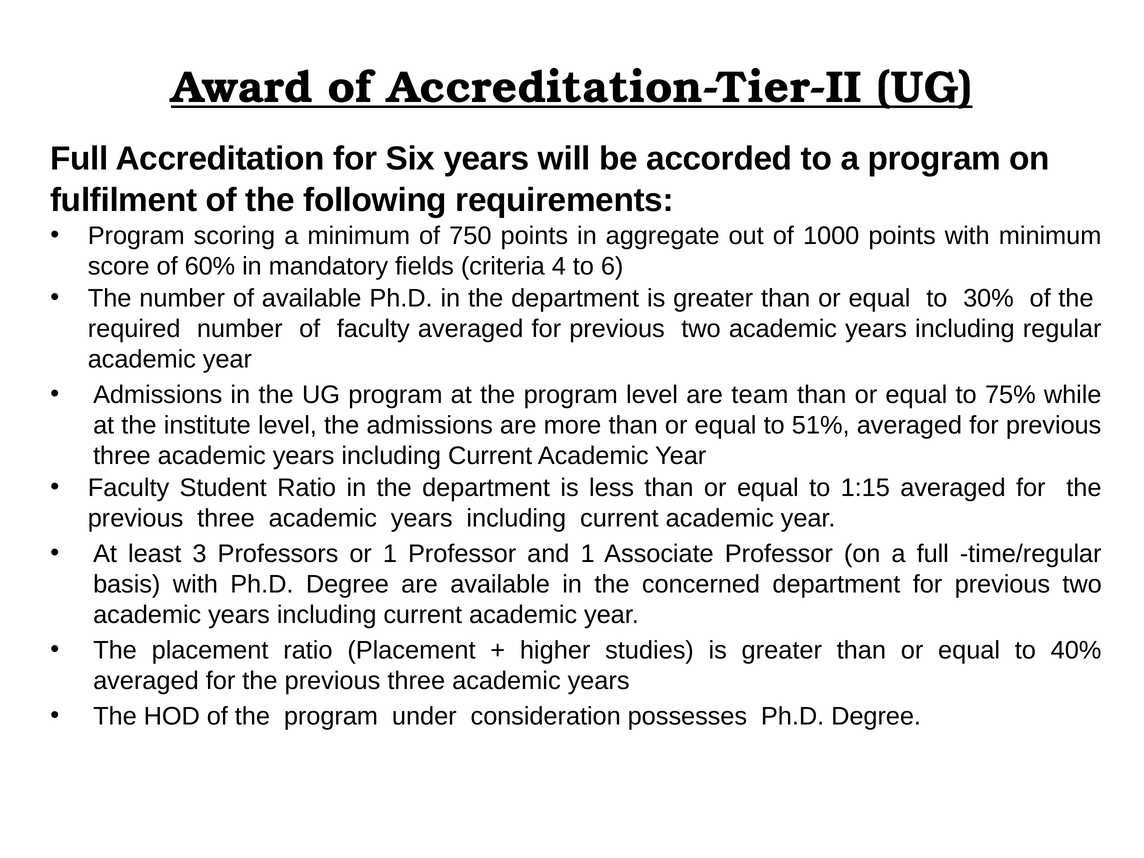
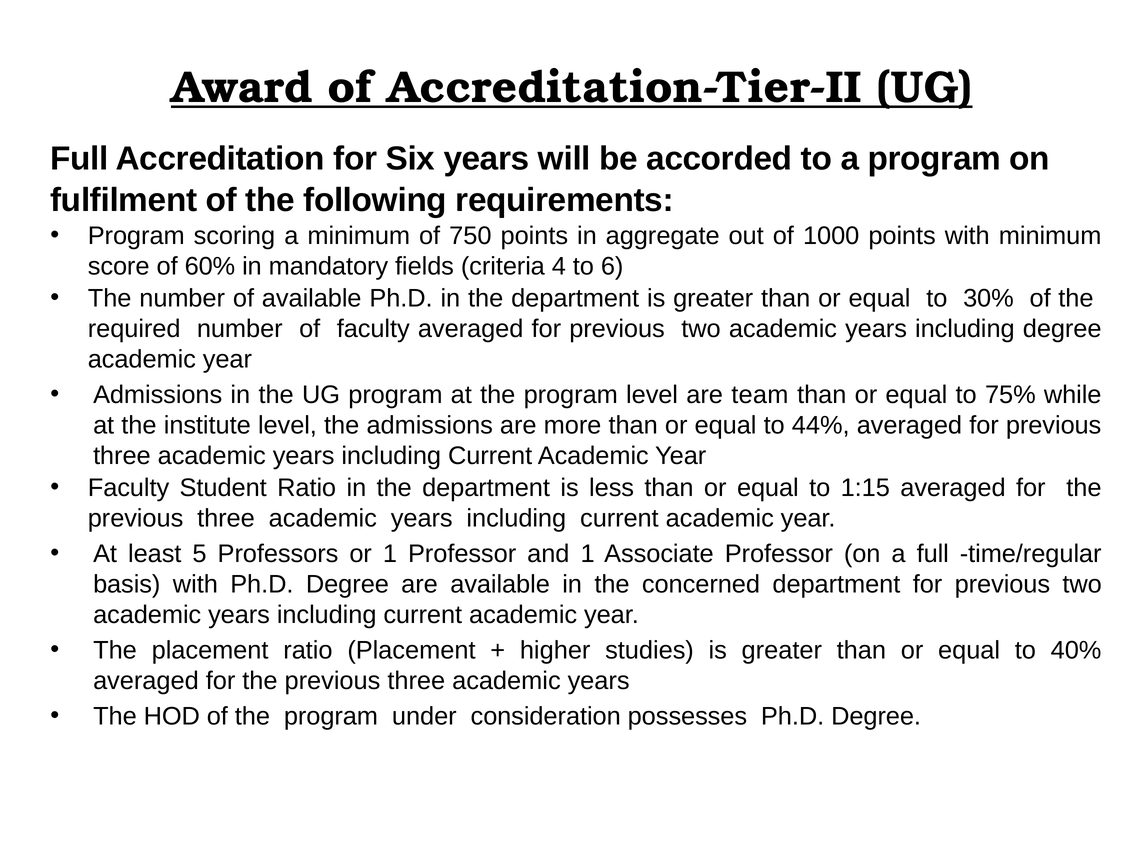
including regular: regular -> degree (1062, 329)
51%: 51% -> 44% (821, 425)
3: 3 -> 5 (199, 554)
